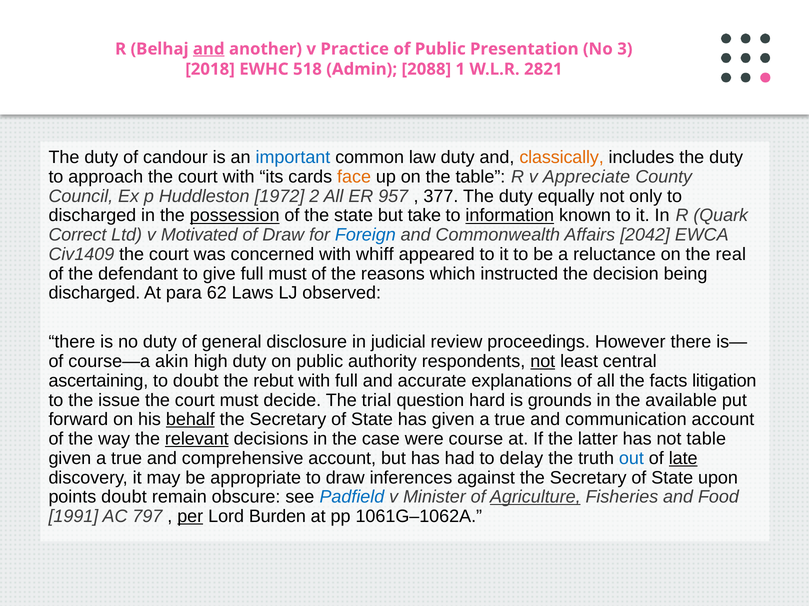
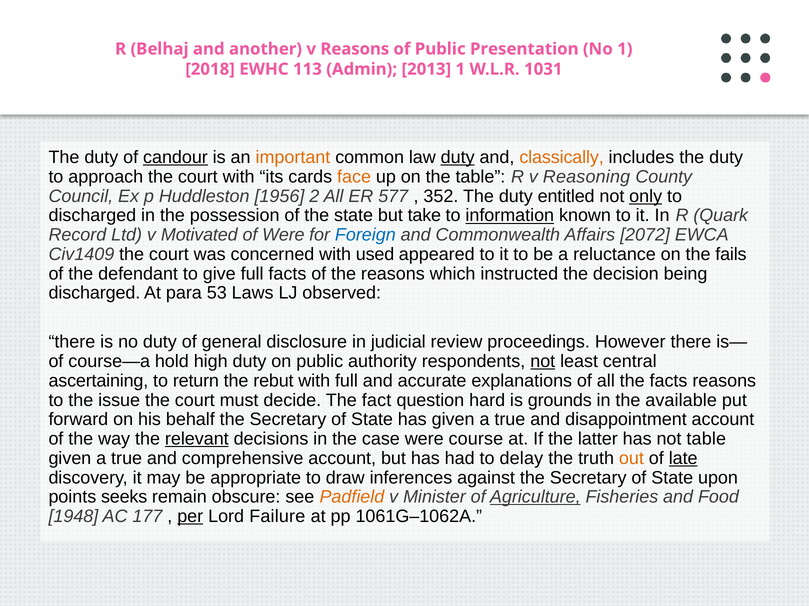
and underline: present -> none (209, 49)
v Practice: Practice -> Reasons (355, 49)
No 3: 3 -> 1 (625, 49)
518: 518 -> 113 (307, 69)
2088: 2088 -> 2013 (426, 69)
2821: 2821 -> 1031 (543, 69)
candour underline: none -> present (175, 158)
important colour: blue -> orange (293, 158)
duty underline: none -> present (458, 158)
Appreciate: Appreciate -> Reasoning (587, 177)
1972: 1972 -> 1956 (279, 196)
957: 957 -> 577 (393, 196)
377: 377 -> 352 (441, 196)
equally: equally -> entitled (566, 196)
only underline: none -> present (646, 196)
possession underline: present -> none (235, 216)
Correct: Correct -> Record (77, 235)
of Draw: Draw -> Were (283, 235)
2042: 2042 -> 2072 (645, 235)
whiff: whiff -> used (375, 255)
real: real -> fails (731, 255)
full must: must -> facts (287, 274)
62: 62 -> 53 (217, 293)
akin: akin -> hold (172, 362)
to doubt: doubt -> return (196, 381)
facts litigation: litigation -> reasons (724, 381)
trial: trial -> fact (377, 401)
behalf underline: present -> none (190, 420)
communication: communication -> disappointment (626, 420)
out colour: blue -> orange (631, 459)
points doubt: doubt -> seeks (124, 498)
Padfield colour: blue -> orange (352, 498)
1991: 1991 -> 1948 (73, 517)
797: 797 -> 177 (147, 517)
Burden: Burden -> Failure (277, 517)
